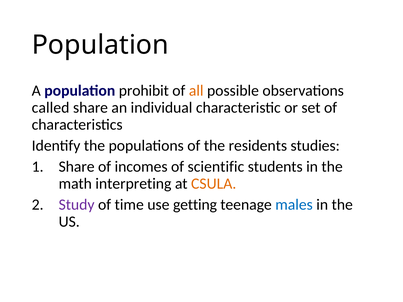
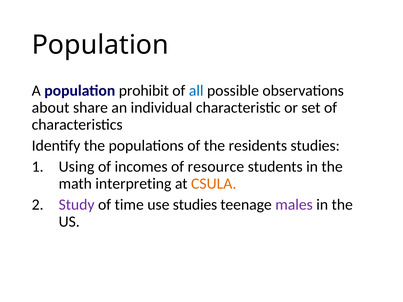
all colour: orange -> blue (196, 91)
called: called -> about (51, 108)
Share: Share -> Using (76, 167)
scientific: scientific -> resource (216, 167)
use getting: getting -> studies (195, 205)
males colour: blue -> purple (294, 205)
